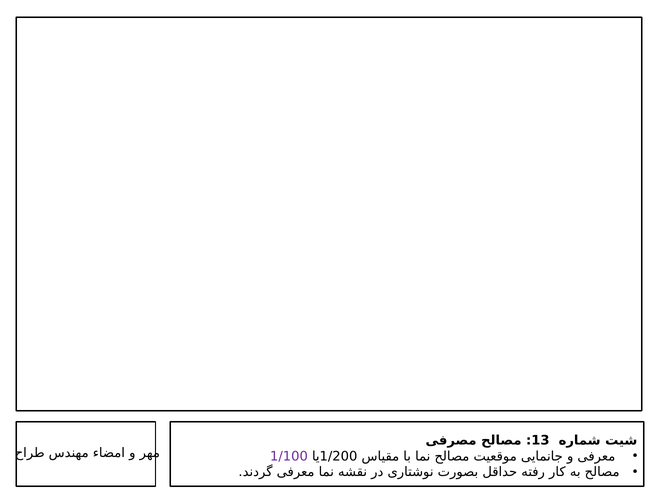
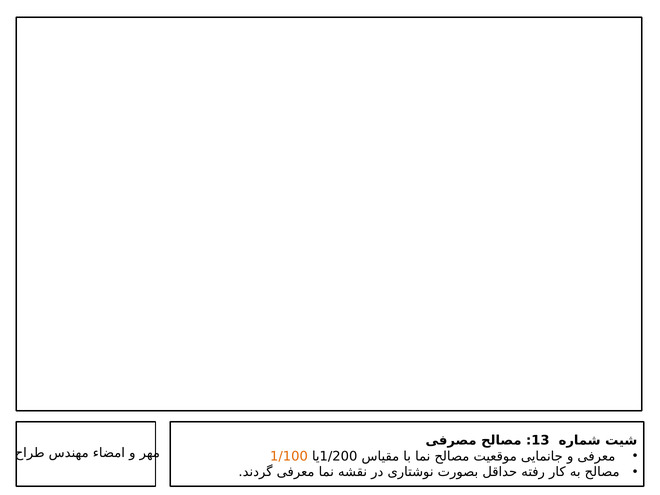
1/100 colour: purple -> orange (289, 456)
